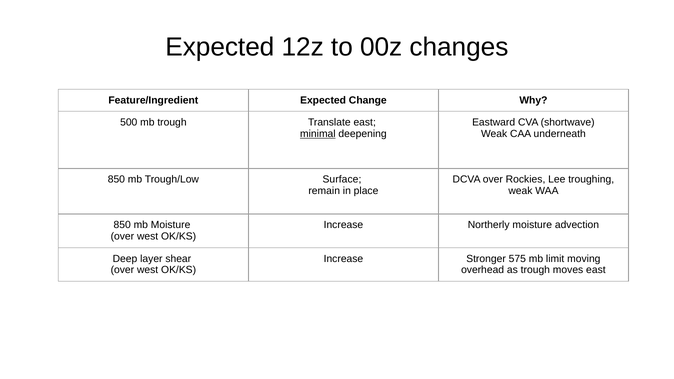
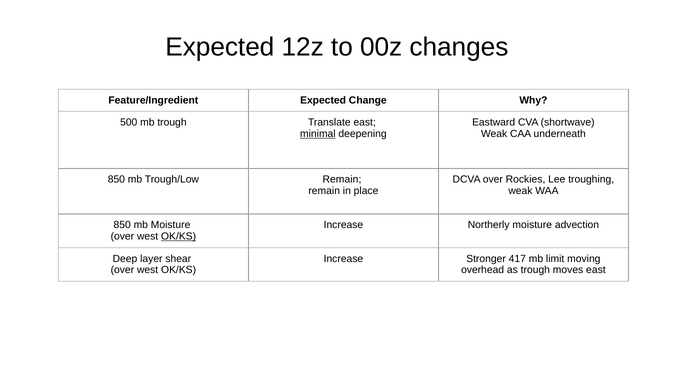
Trough/Low Surface: Surface -> Remain (342, 180)
OK/KS underline: none -> present (179, 237)
575: 575 -> 417 (517, 259)
